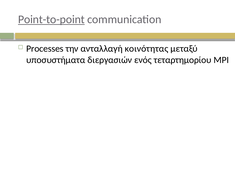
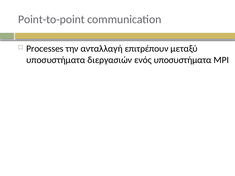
Point-to-point underline: present -> none (51, 19)
κοινότητας: κοινότητας -> επιτρέπουν (147, 49)
ενός τεταρτημορίου: τεταρτημορίου -> υποσυστήματα (183, 60)
